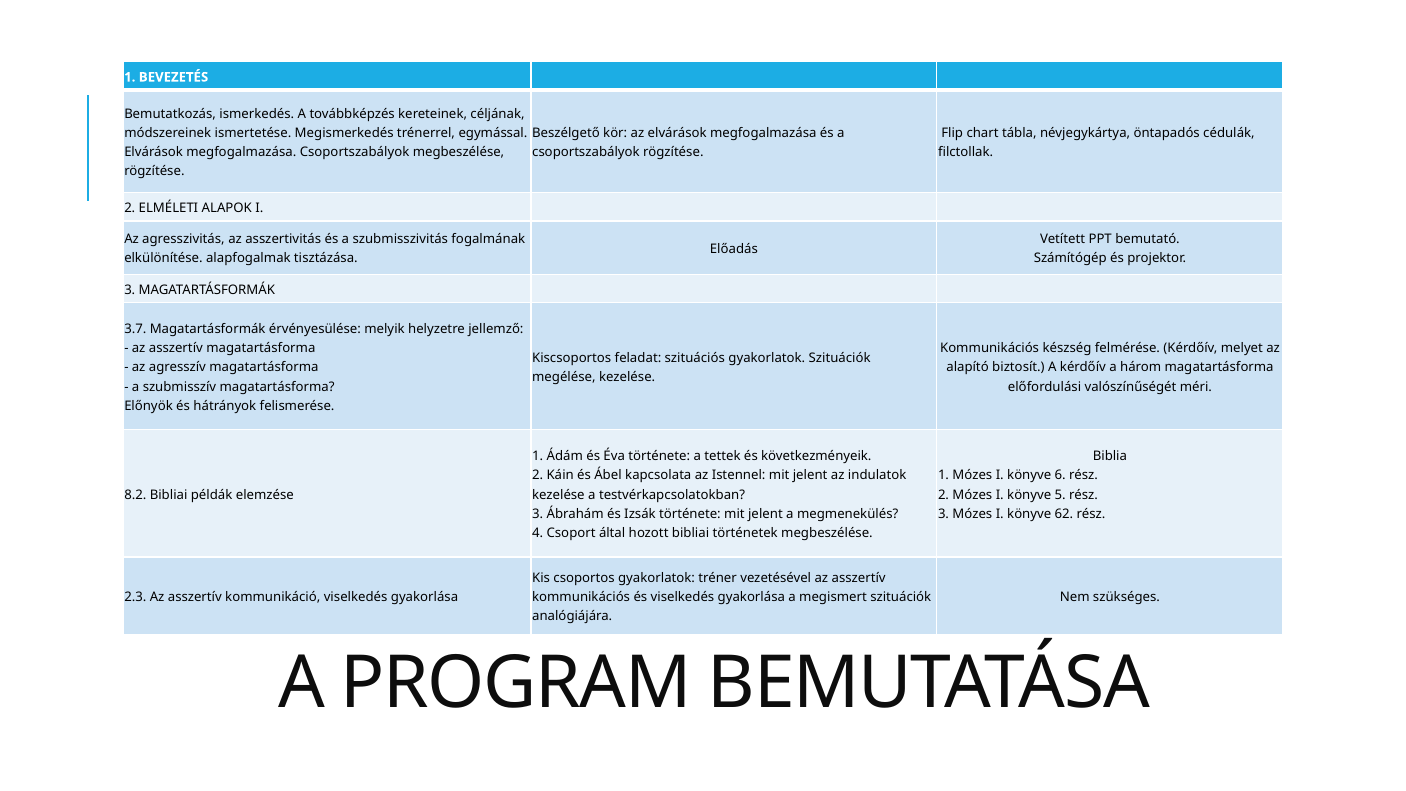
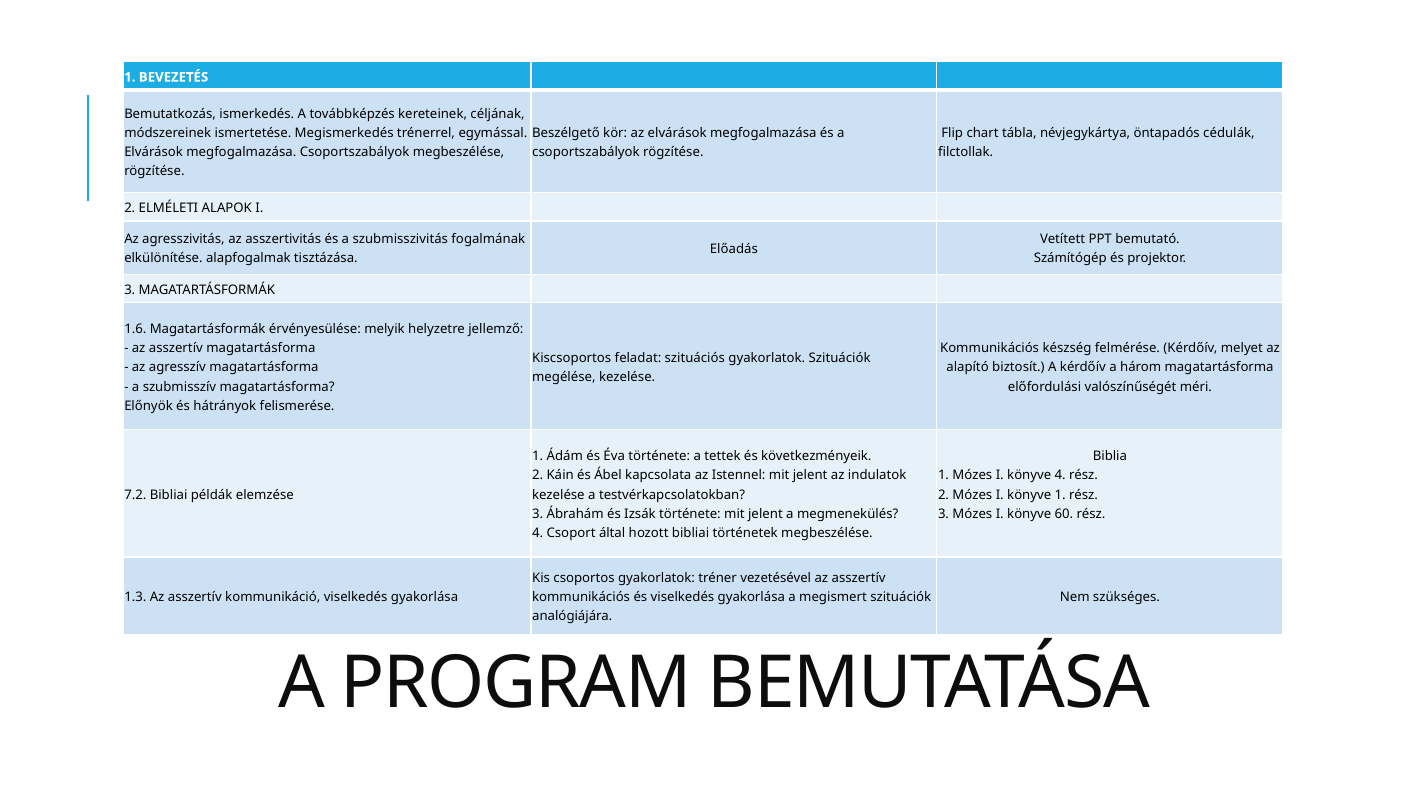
3.7: 3.7 -> 1.6 (135, 329)
könyve 6: 6 -> 4 (1060, 476)
8.2: 8.2 -> 7.2 (135, 495)
könyve 5: 5 -> 1 (1060, 495)
62: 62 -> 60 (1064, 514)
2.3: 2.3 -> 1.3 (135, 597)
